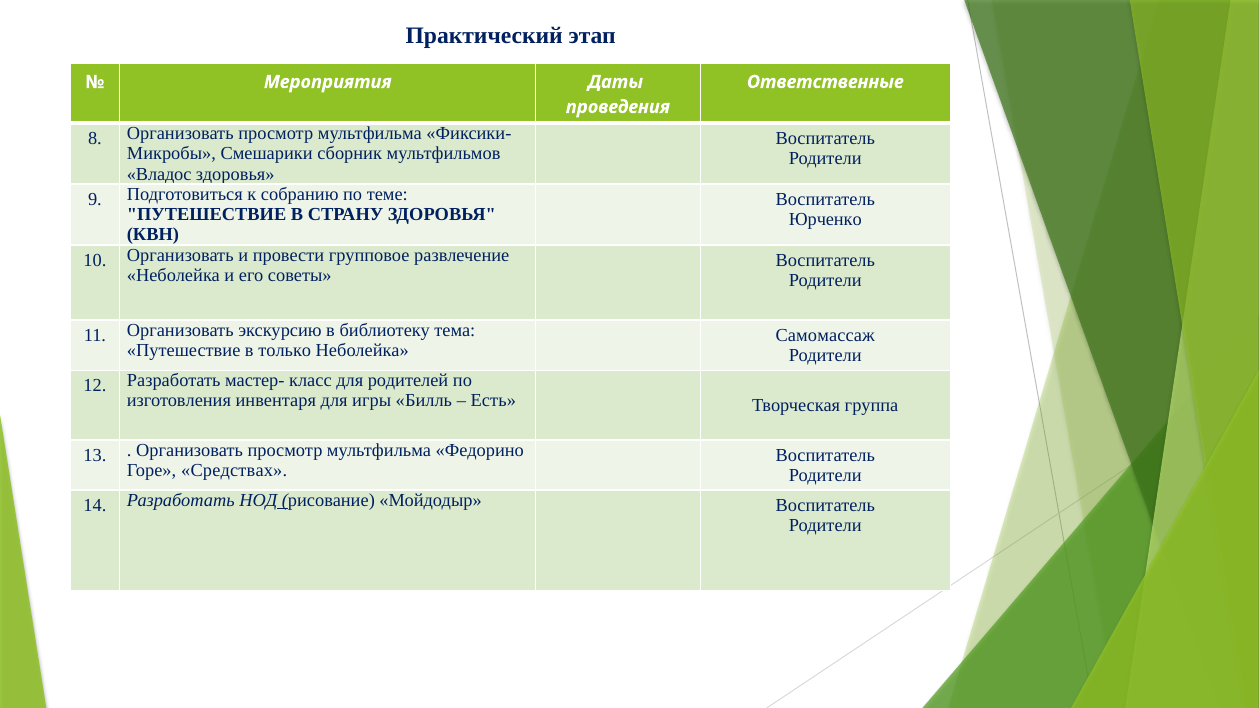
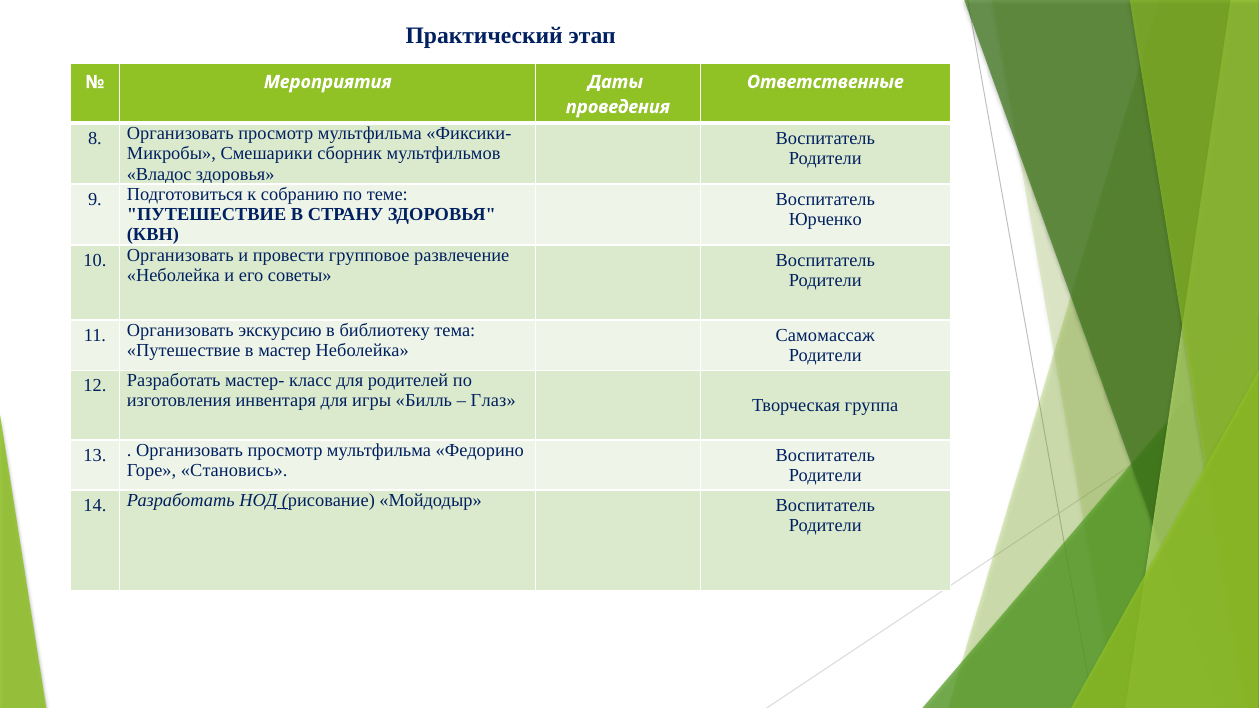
только: только -> мастер (285, 351)
Есть: Есть -> Глаз (493, 401)
Средствах: Средствах -> Становись (234, 471)
